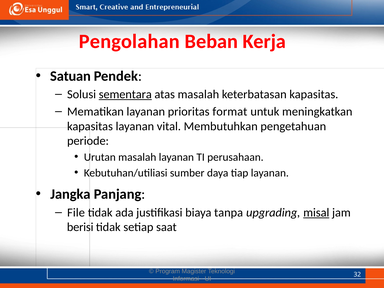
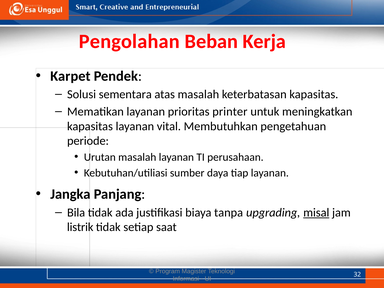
Satuan: Satuan -> Karpet (70, 76)
sementara underline: present -> none (125, 94)
format: format -> printer (230, 112)
File: File -> Bila (76, 212)
berisi: berisi -> listrik (80, 227)
